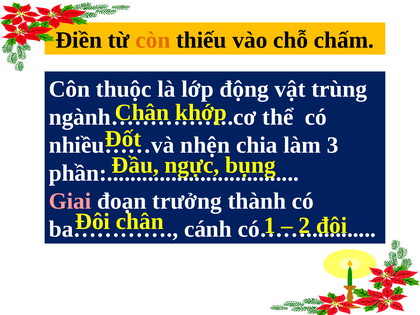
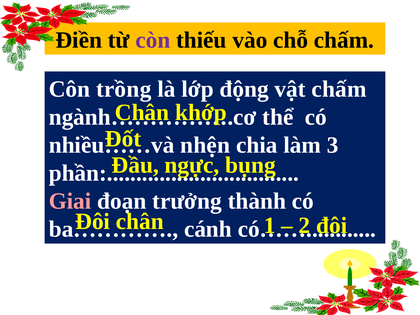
còn colour: orange -> purple (153, 40)
thuộc: thuộc -> trồng (124, 89)
vật trùng: trùng -> chấm (339, 89)
